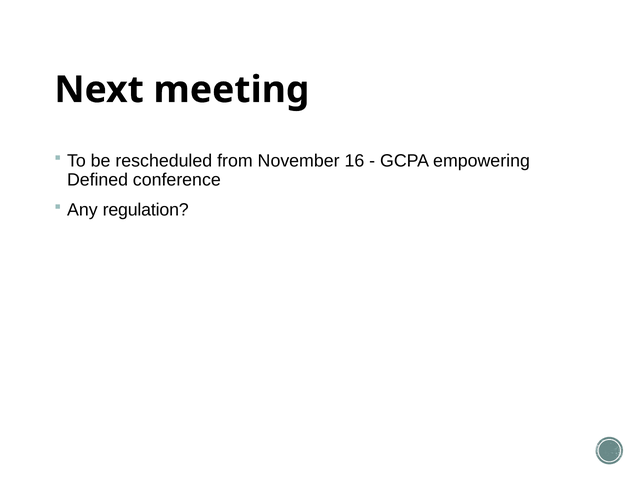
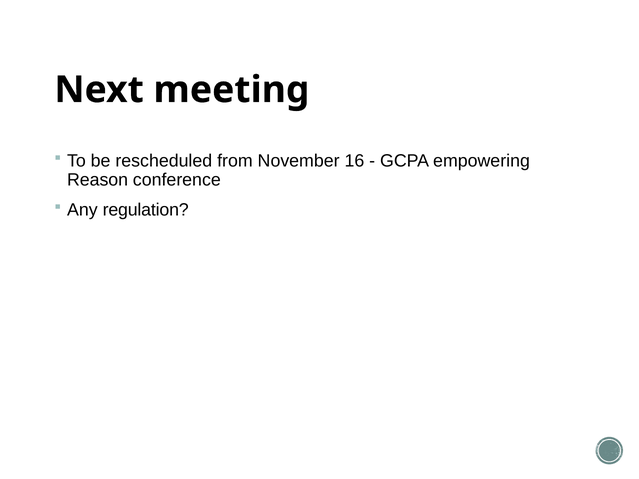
Defined: Defined -> Reason (98, 180)
